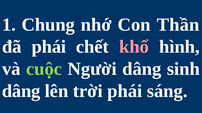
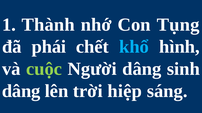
Chung: Chung -> Thành (48, 25)
Thần: Thần -> Tụng (178, 25)
khổ colour: pink -> light blue (134, 47)
trời phái: phái -> hiệp (125, 91)
